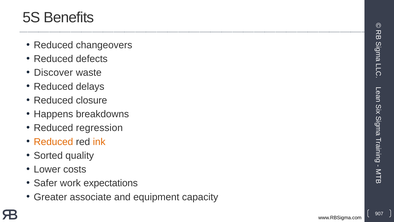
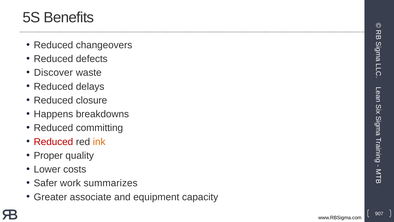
regression: regression -> committing (99, 128)
Reduced colour: orange -> red (53, 142)
Sorted: Sorted -> Proper (48, 155)
expectations: expectations -> summarizes (111, 183)
